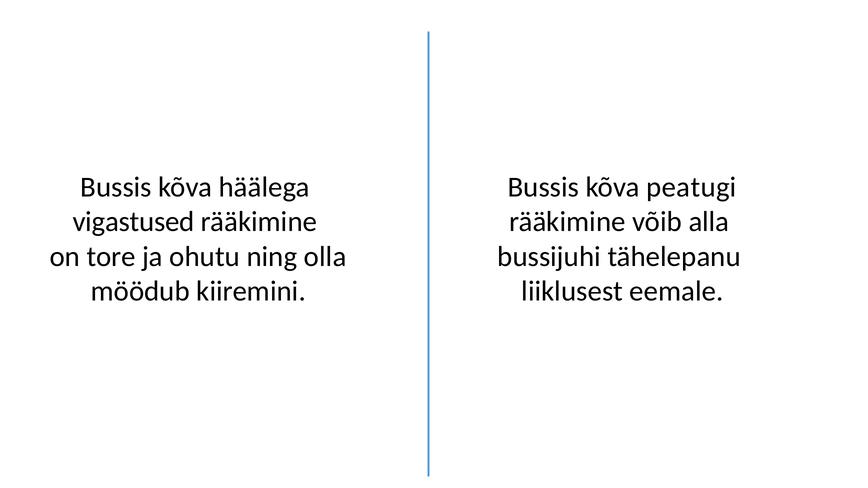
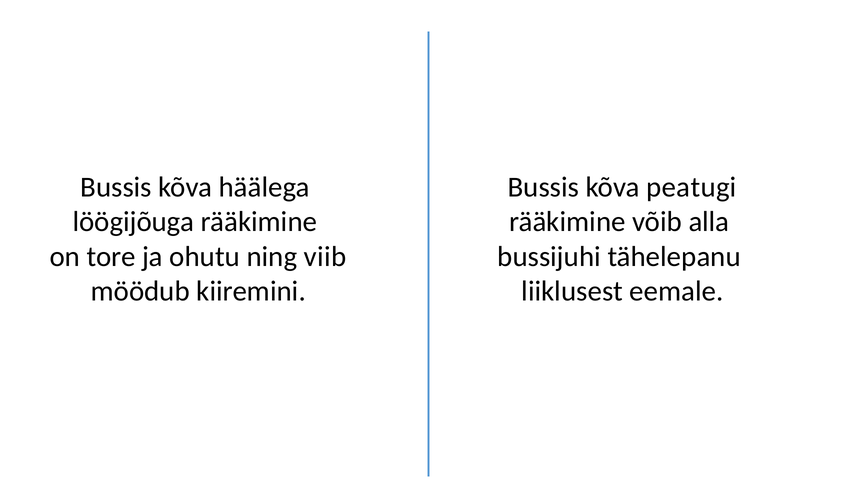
vigastused: vigastused -> löögijõuga (134, 222)
olla: olla -> viib (325, 257)
